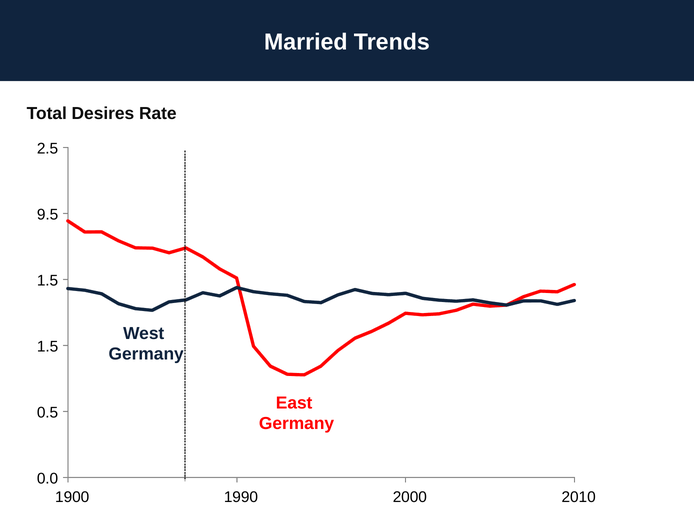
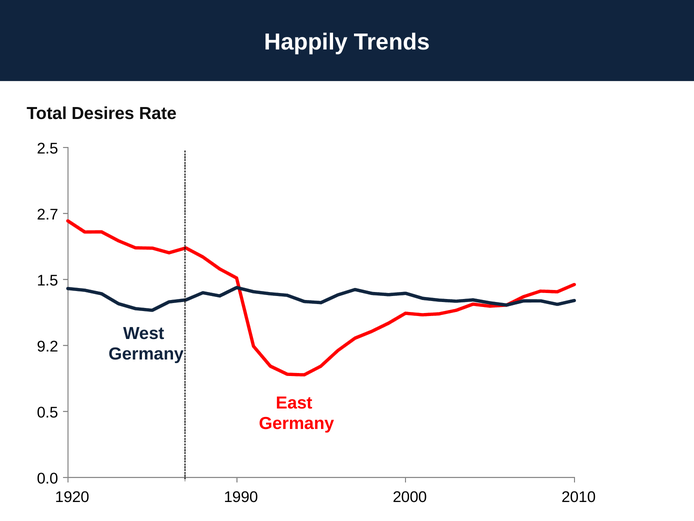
Married: Married -> Happily (306, 42)
9.5: 9.5 -> 2.7 (48, 214)
1.5: 1.5 -> 9.2 (48, 346)
1900: 1900 -> 1920 (72, 497)
